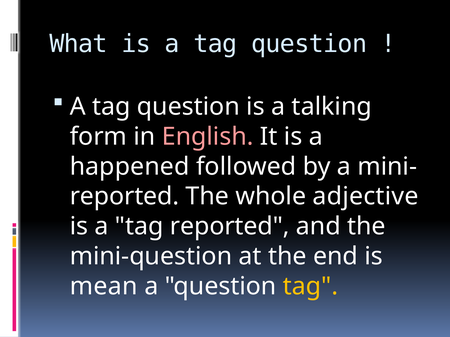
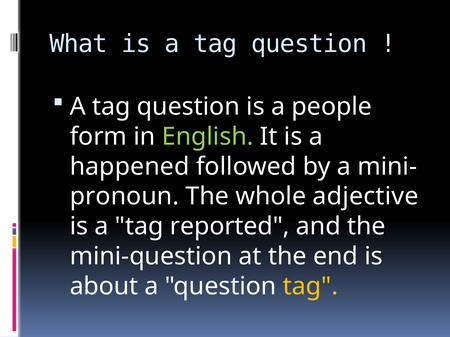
talking: talking -> people (332, 107)
English colour: pink -> light green (208, 137)
reported: reported -> pronoun (124, 197)
mean: mean -> about (104, 287)
